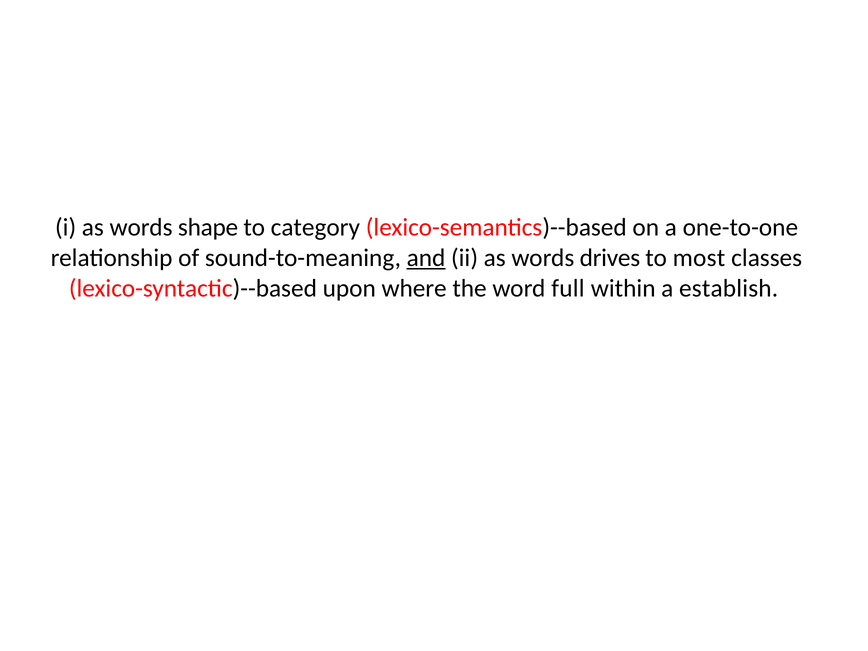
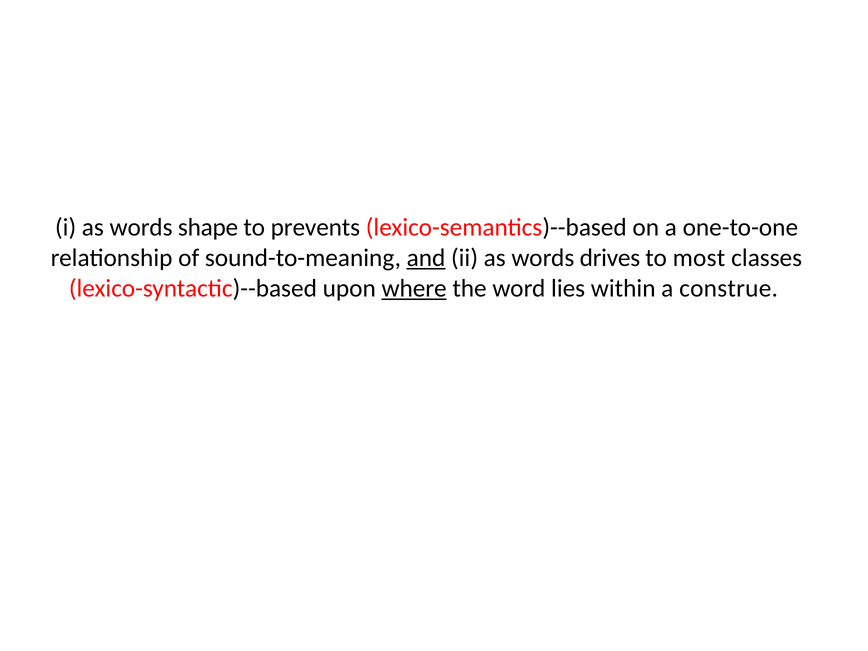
category: category -> prevents (315, 227)
where underline: none -> present (414, 288)
full: full -> lies (568, 288)
establish: establish -> construe (729, 288)
